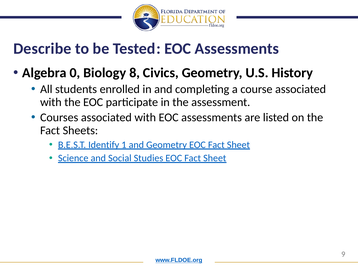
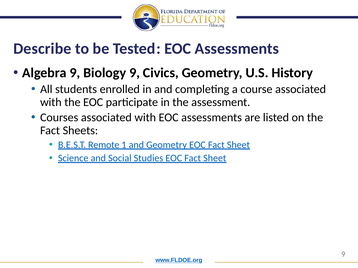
Algebra 0: 0 -> 9 (75, 73)
Biology 8: 8 -> 9 (135, 73)
Identify: Identify -> Remote (104, 145)
